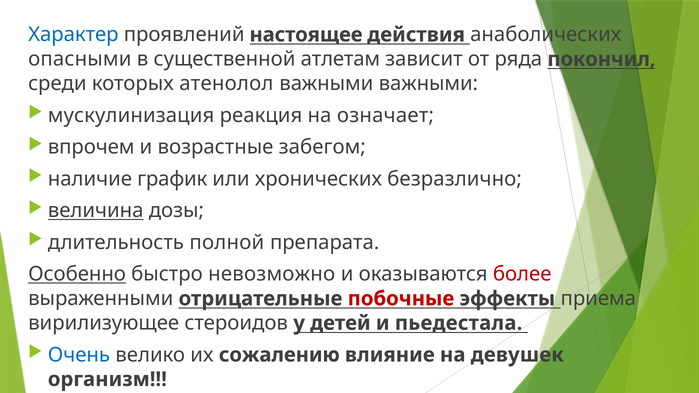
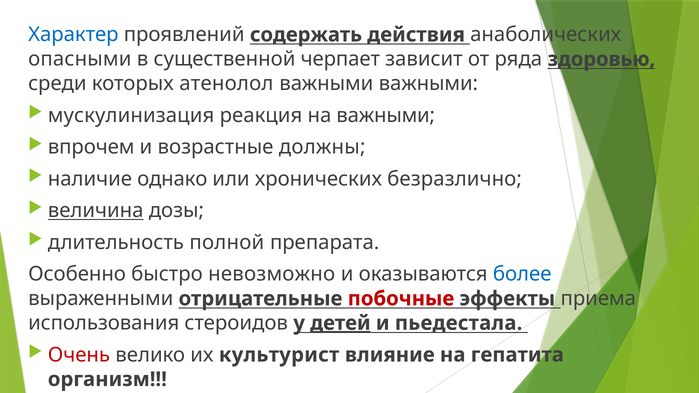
настоящее: настоящее -> содержать (306, 35)
атлетам: атлетам -> черпает (340, 59)
покончил: покончил -> здоровью (601, 59)
на означает: означает -> важными (386, 115)
забегом: забегом -> должны (322, 147)
график: график -> однако (172, 179)
Особенно underline: present -> none (77, 274)
более colour: red -> blue (522, 274)
вирилизующее: вирилизующее -> использования (104, 323)
детей underline: none -> present (340, 323)
Очень colour: blue -> red (79, 355)
сожалению: сожалению -> культурист (279, 355)
девушек: девушек -> гепатита (517, 355)
